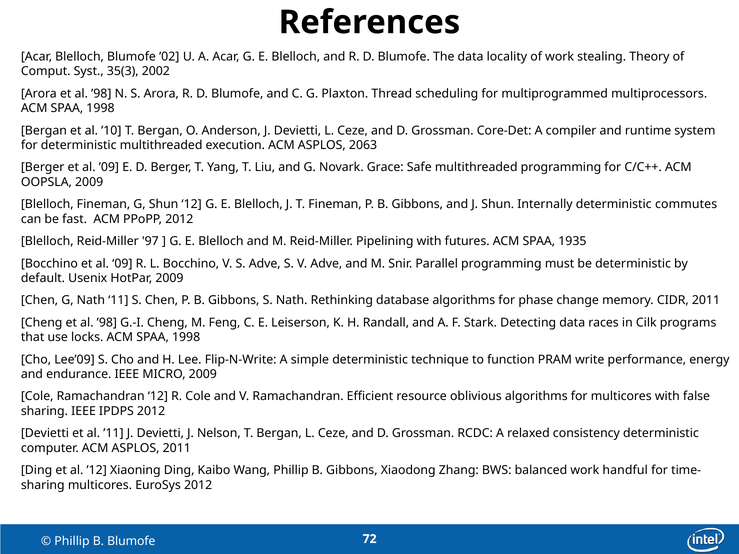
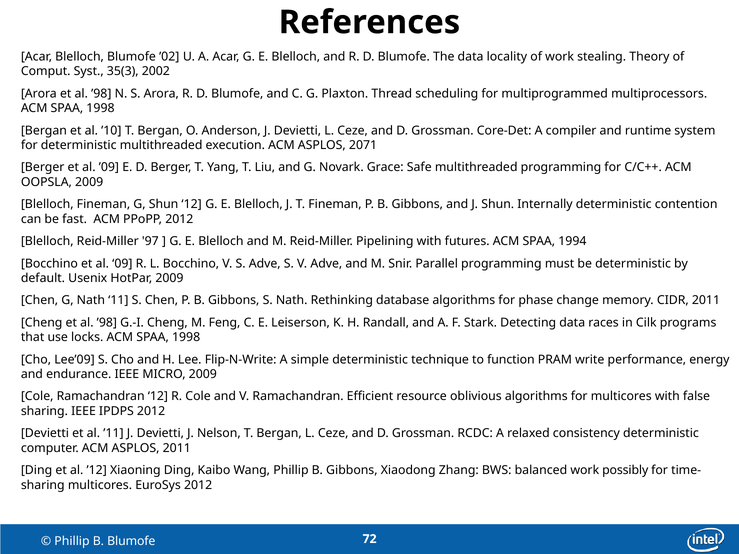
2063: 2063 -> 2071 (363, 145)
commutes: commutes -> contention (686, 204)
1935: 1935 -> 1994 (572, 241)
handful: handful -> possibly (625, 470)
